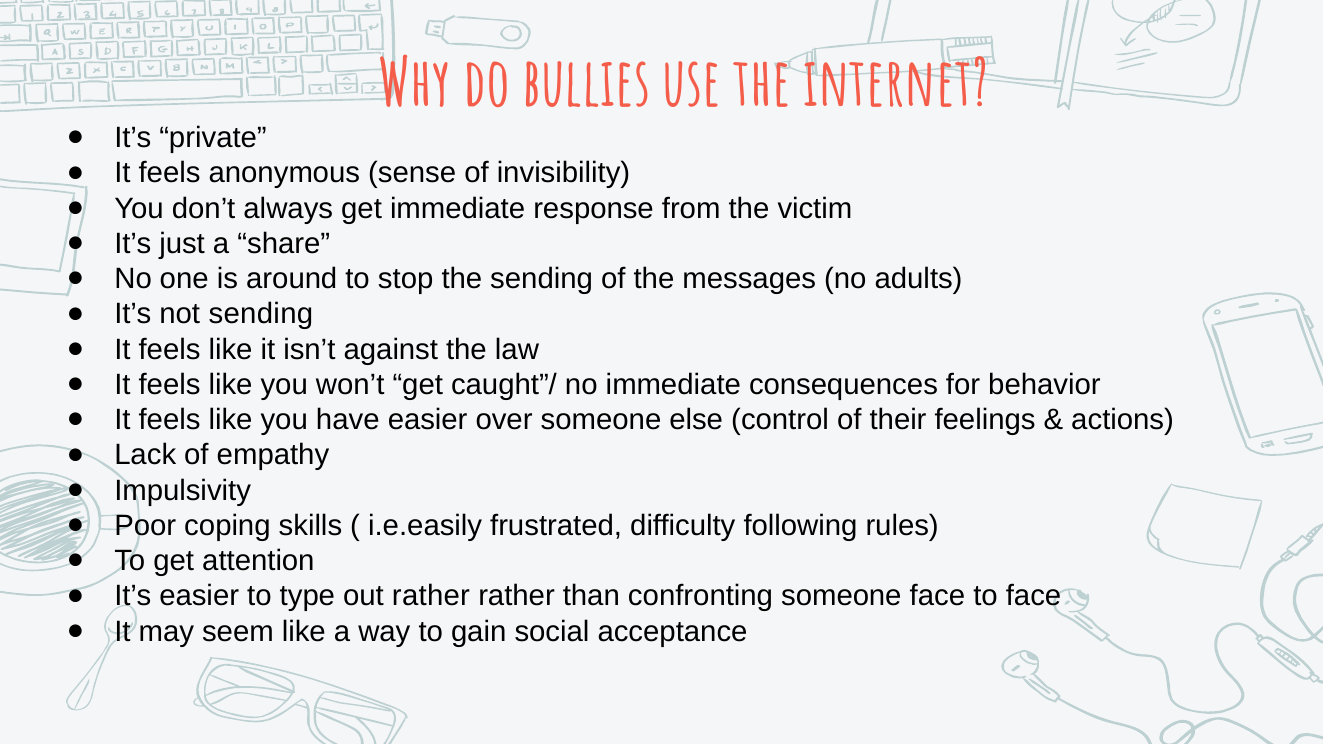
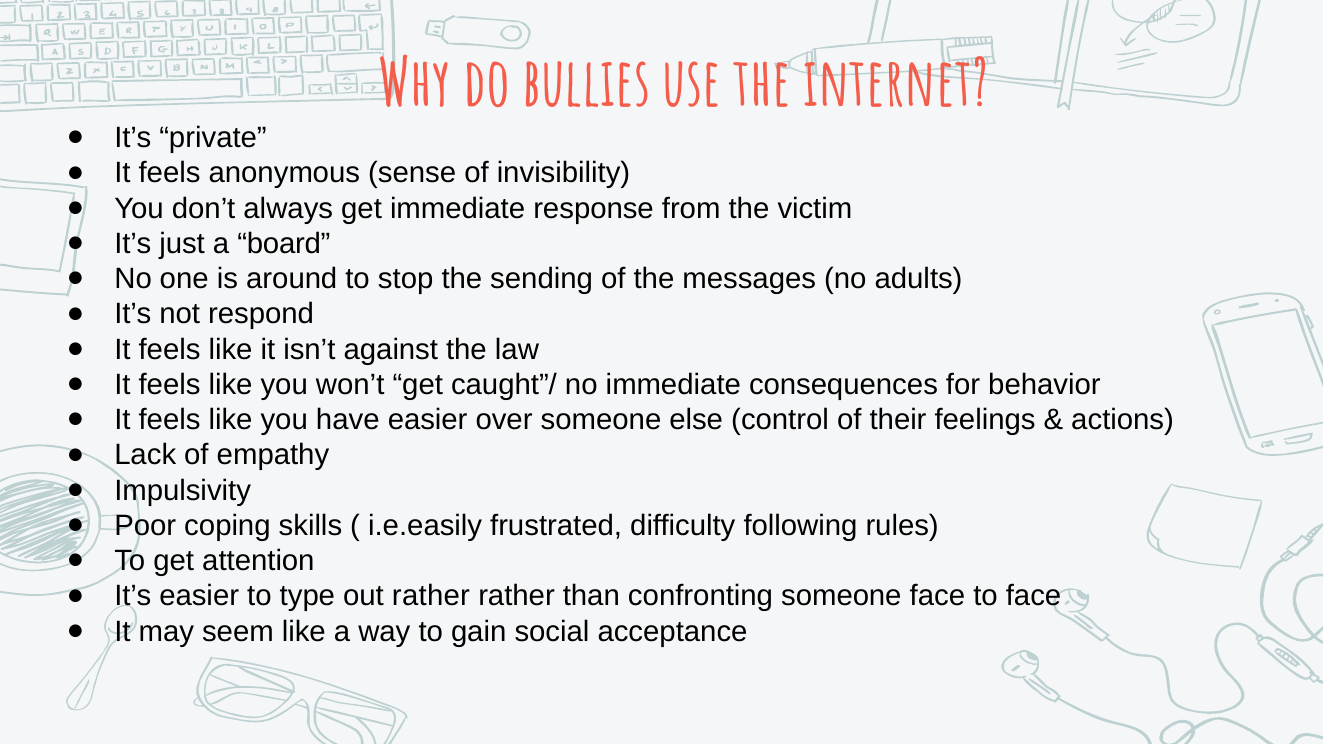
share: share -> board (284, 244)
not sending: sending -> respond (261, 314)
